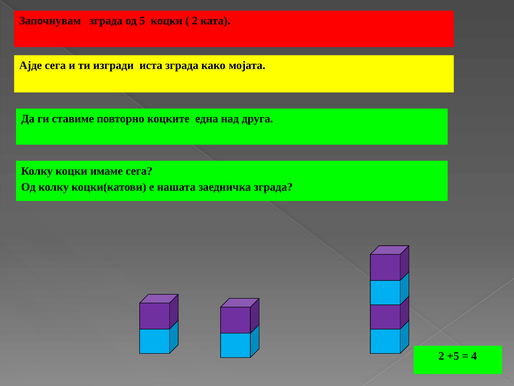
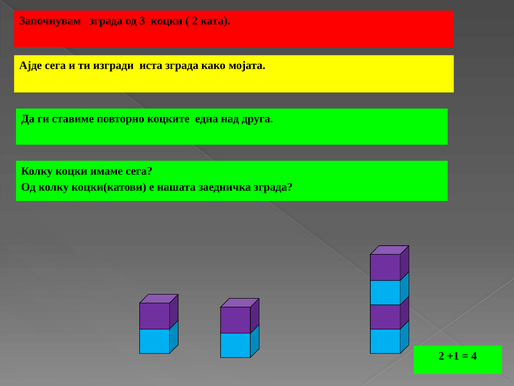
5: 5 -> 3 (142, 21)
+5: +5 -> +1 (453, 356)
